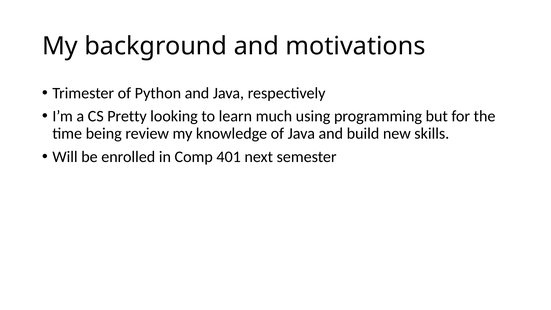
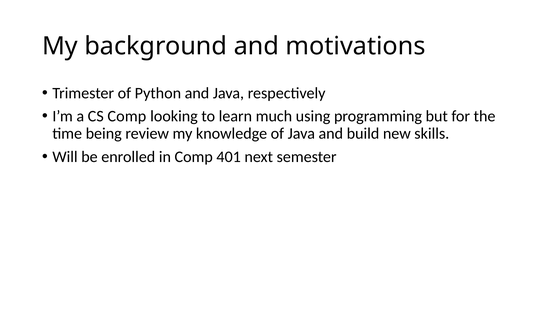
CS Pretty: Pretty -> Comp (127, 116)
